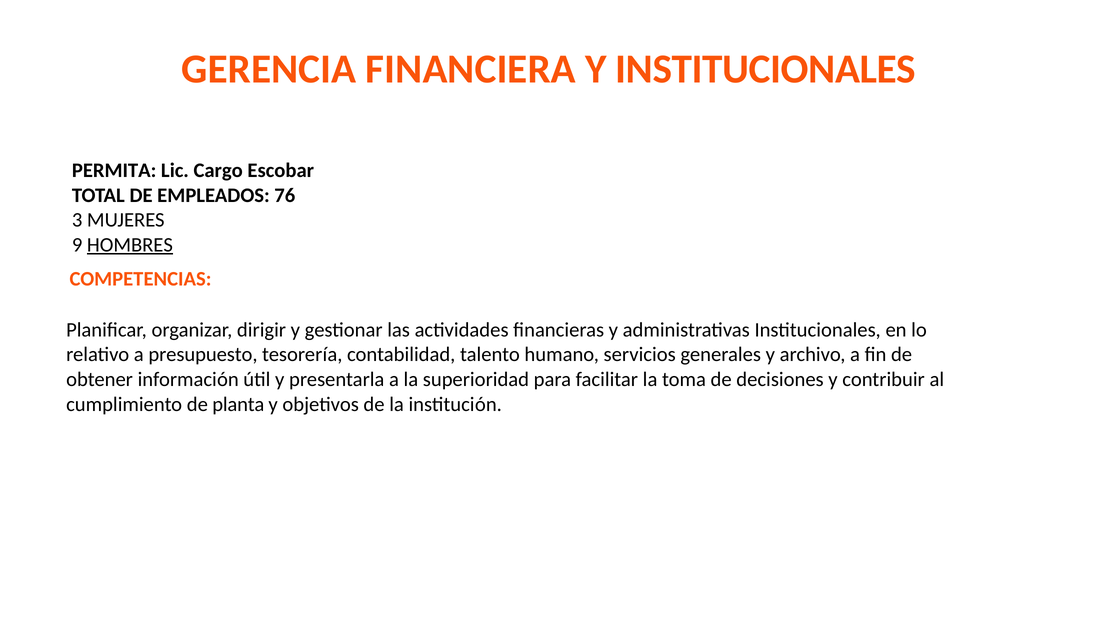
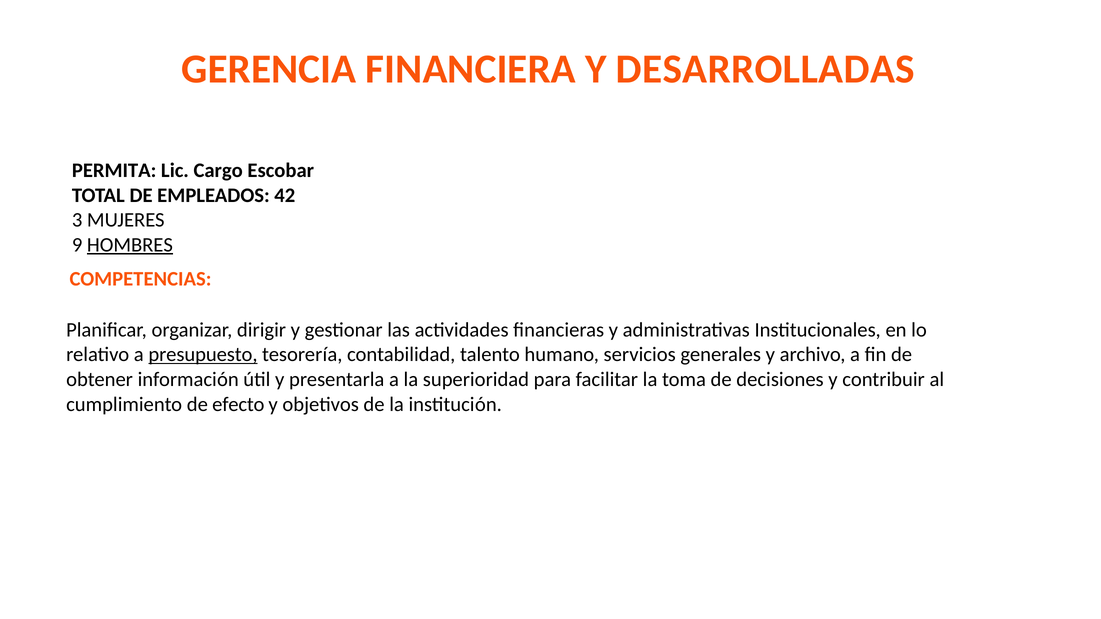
Y INSTITUCIONALES: INSTITUCIONALES -> DESARROLLADAS (765, 69)
76: 76 -> 42 (285, 195)
presupuesto underline: none -> present (203, 355)
planta: planta -> efecto (238, 404)
